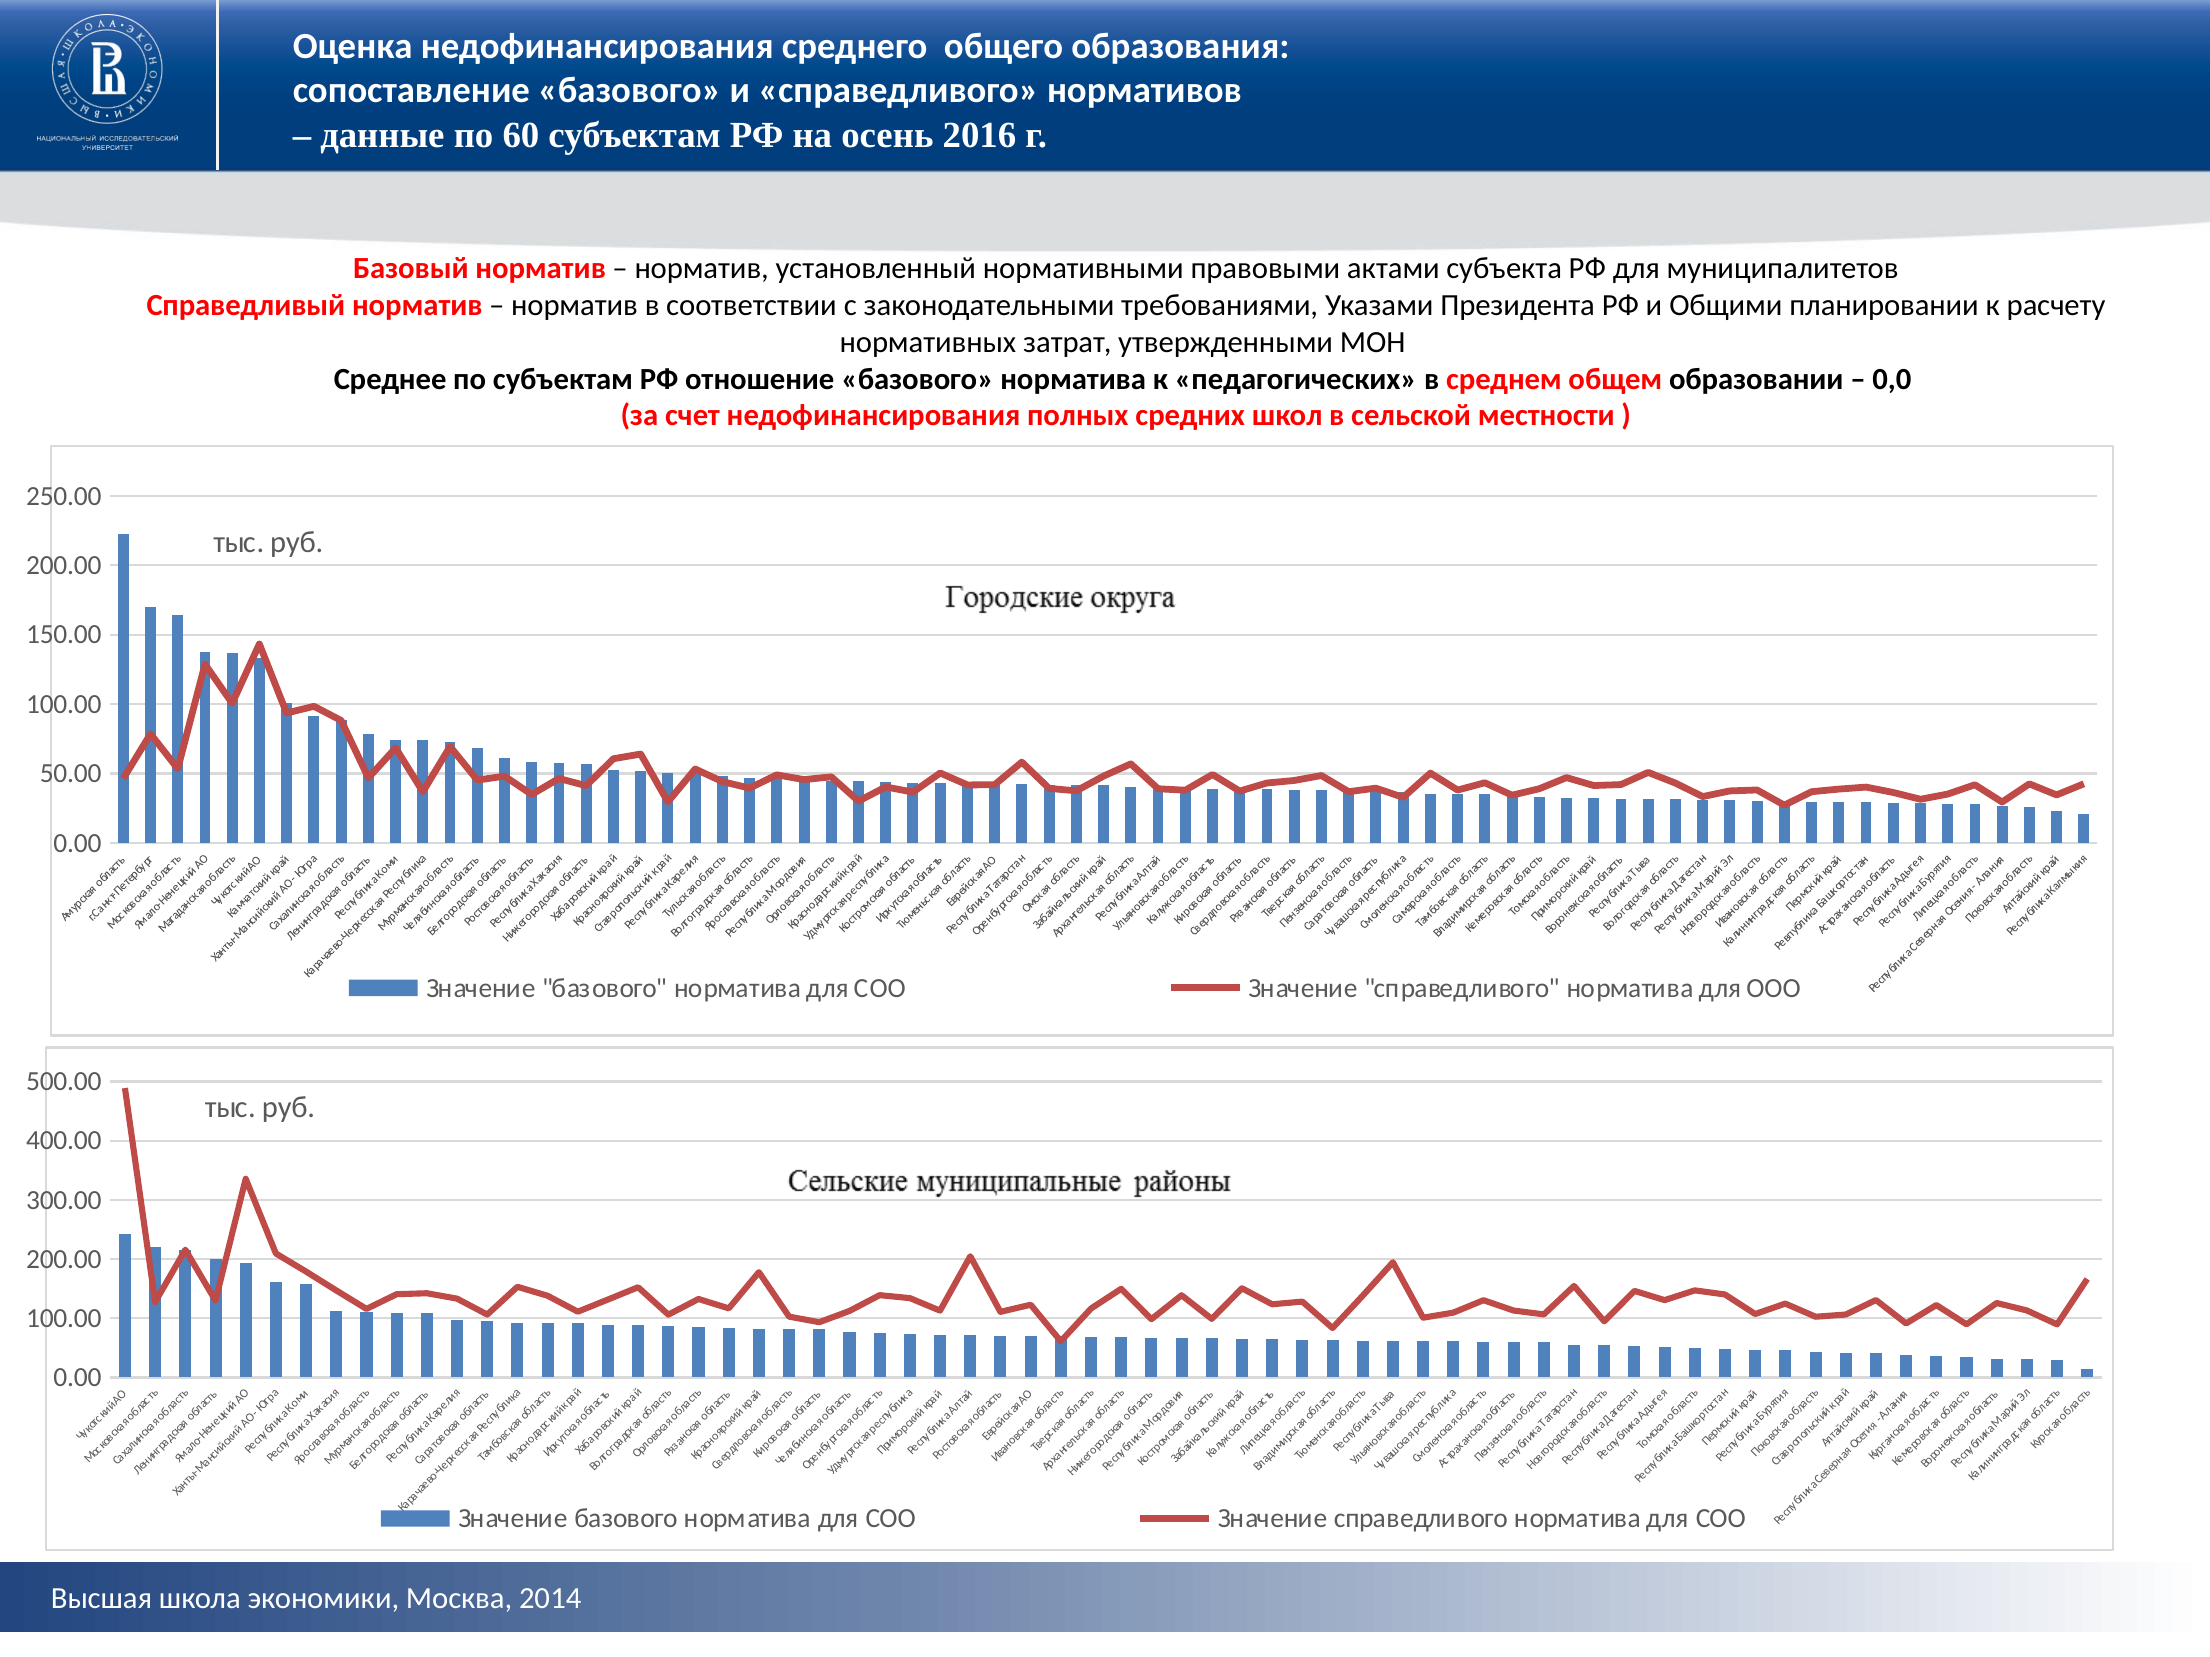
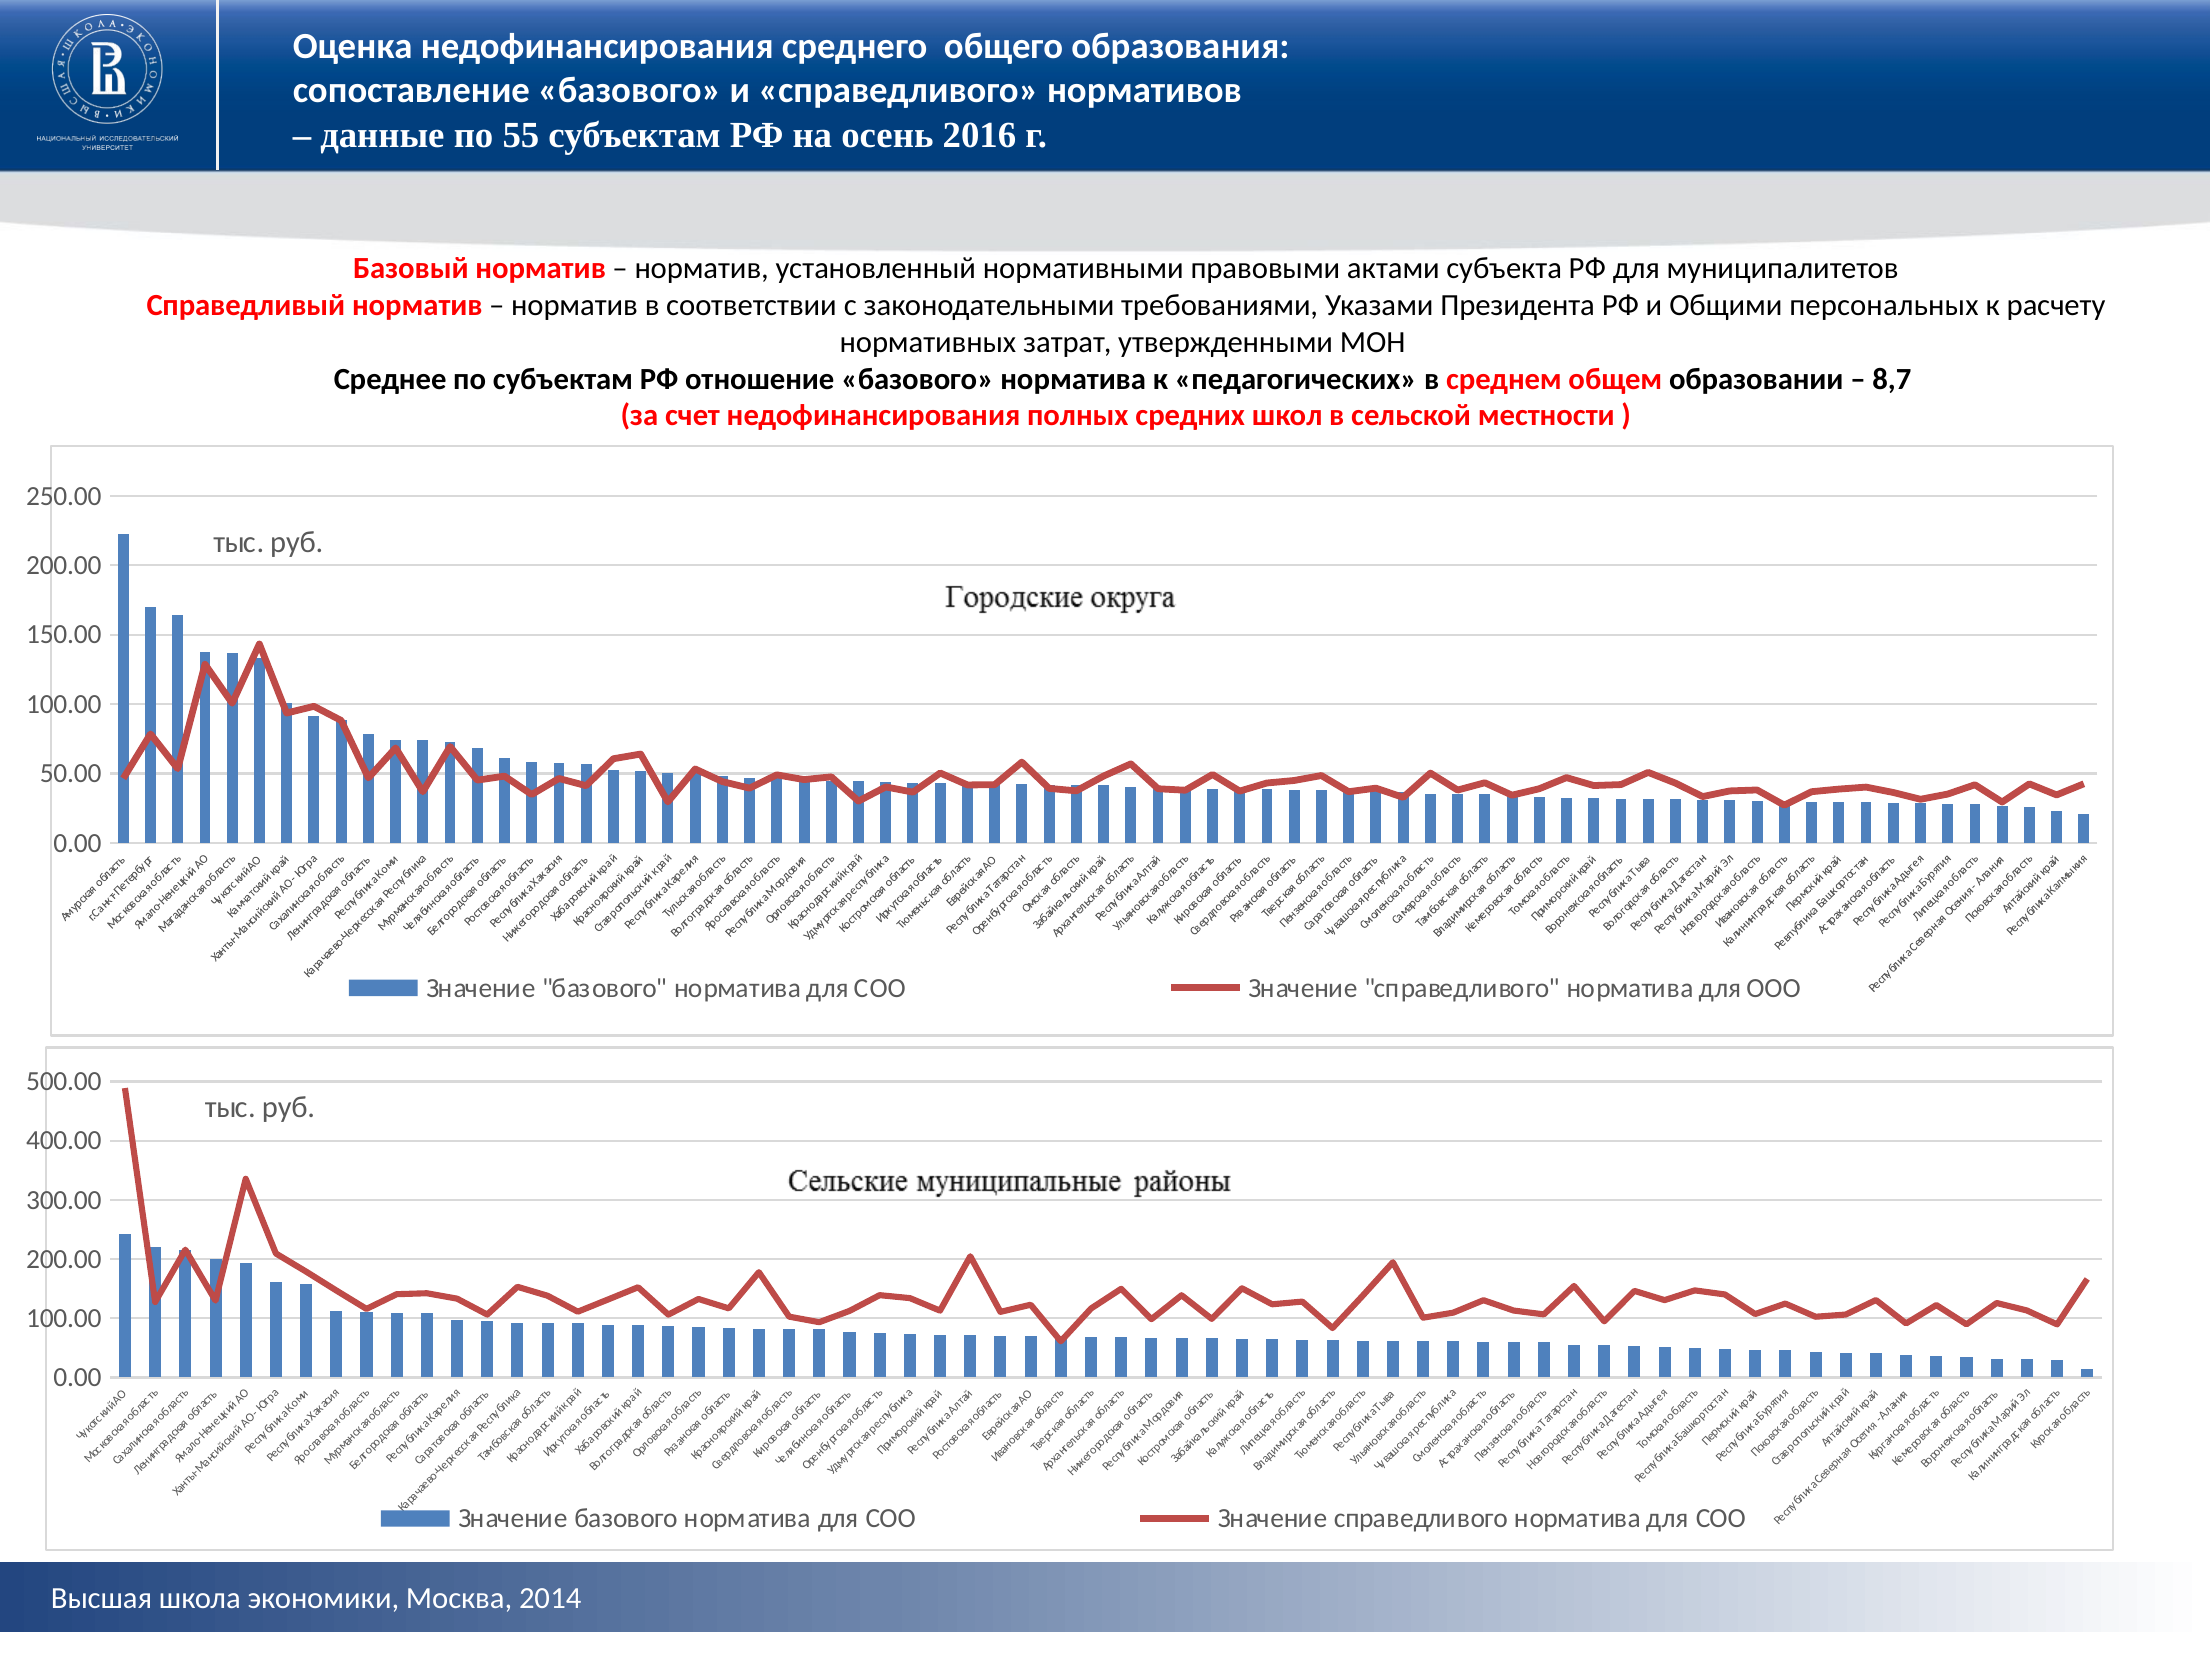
60: 60 -> 55 (521, 135)
планировании: планировании -> персональных (1884, 305)
0,0: 0,0 -> 8,7 (1892, 379)
